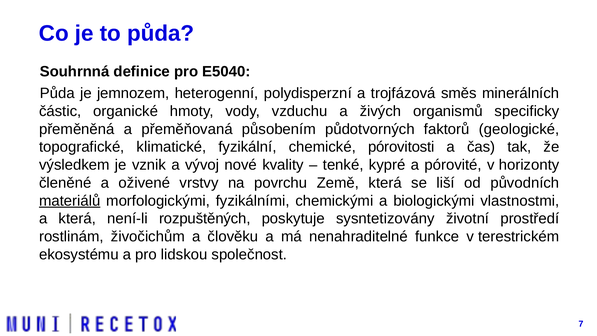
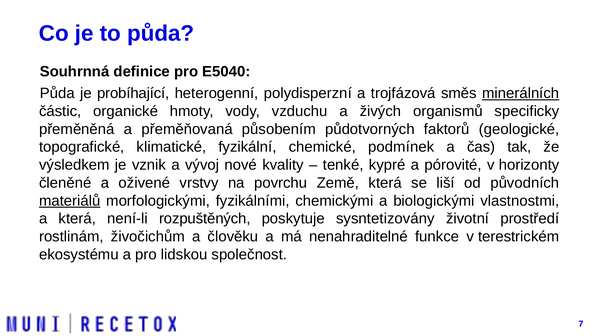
jemnozem: jemnozem -> probíhající (133, 93)
minerálních underline: none -> present (521, 93)
pórovitosti: pórovitosti -> podmínek (401, 147)
